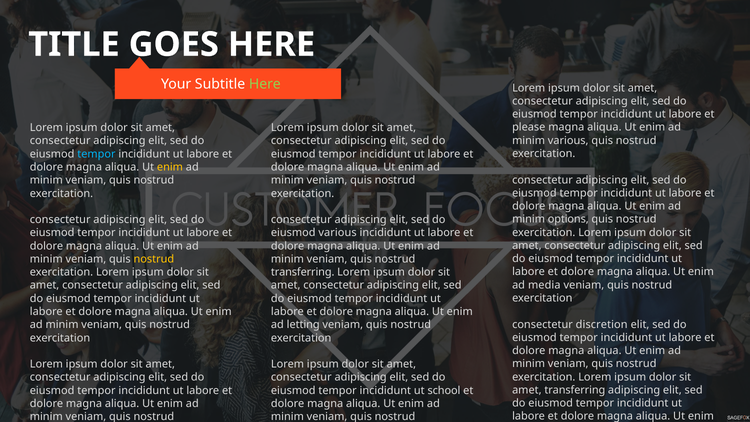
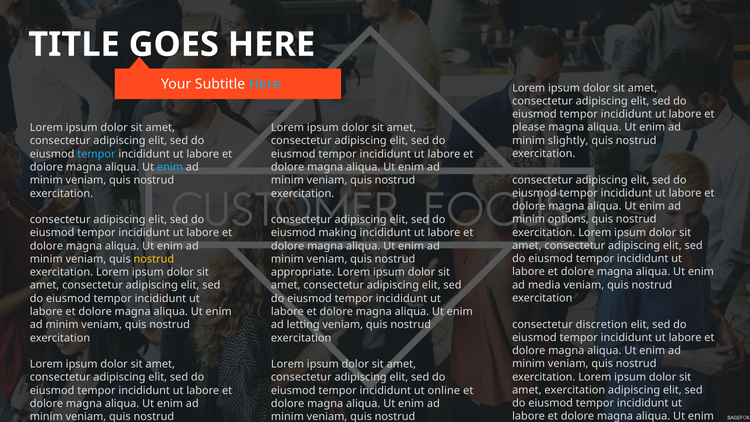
Here colour: light green -> light blue (265, 84)
minim various: various -> slightly (568, 140)
enim colour: yellow -> light blue (170, 167)
eiusmod various: various -> making (338, 233)
transferring: transferring -> appropriate (303, 272)
amet transferring: transferring -> exercitation (575, 390)
school: school -> online (444, 390)
